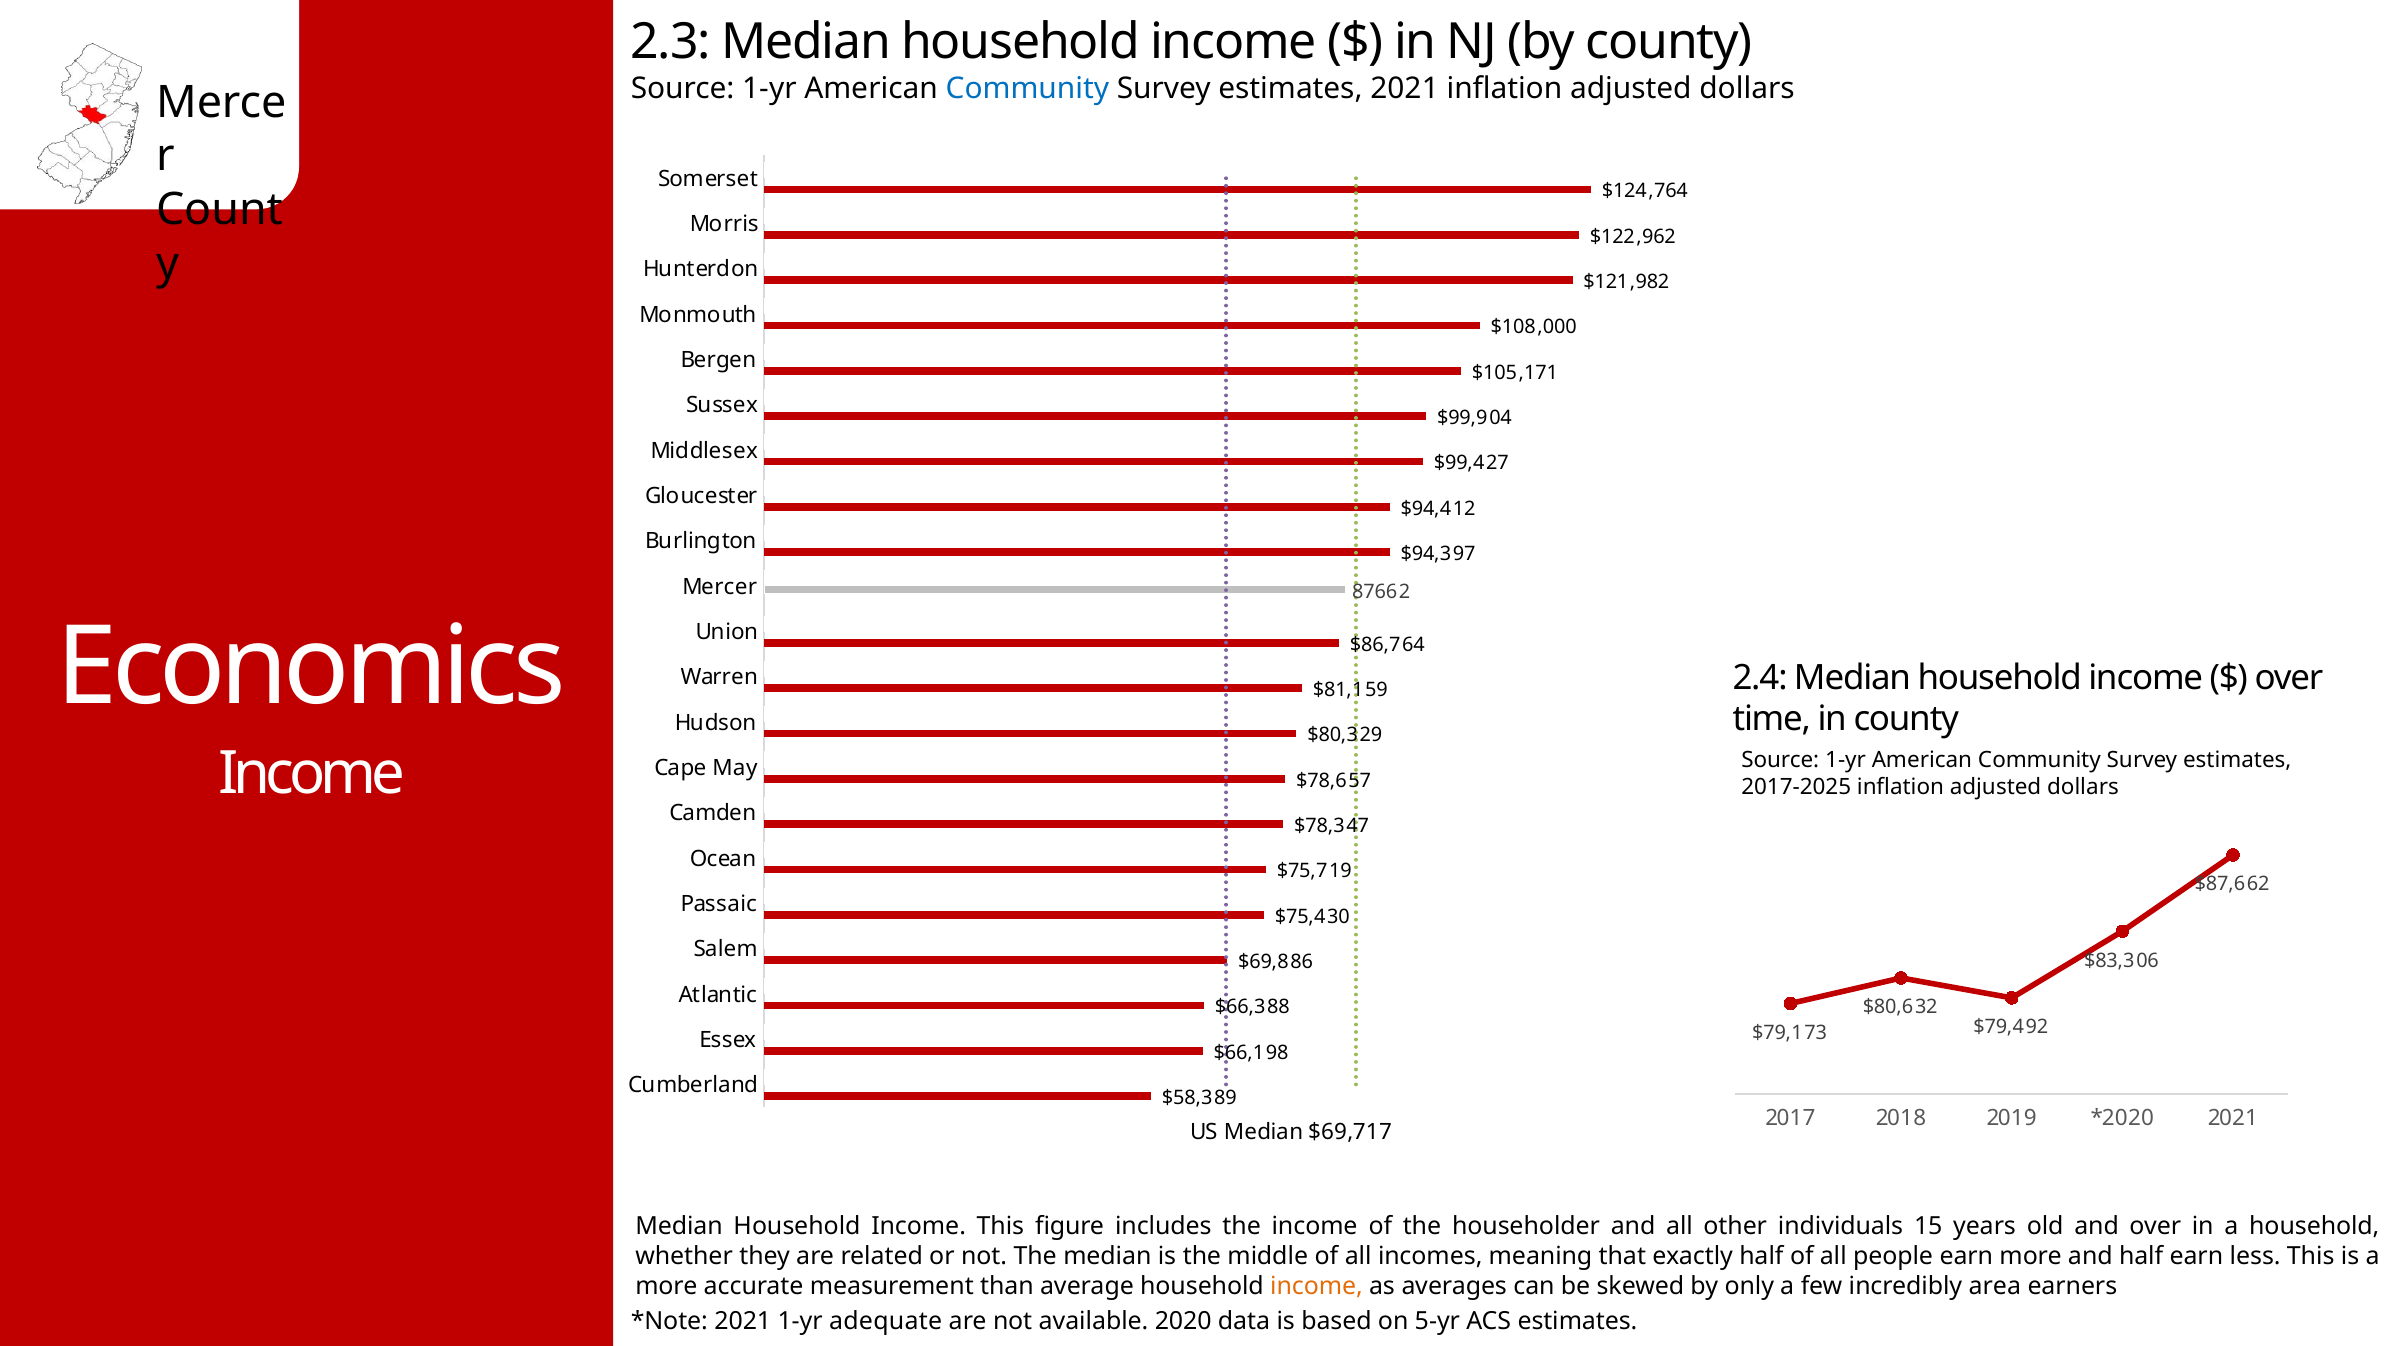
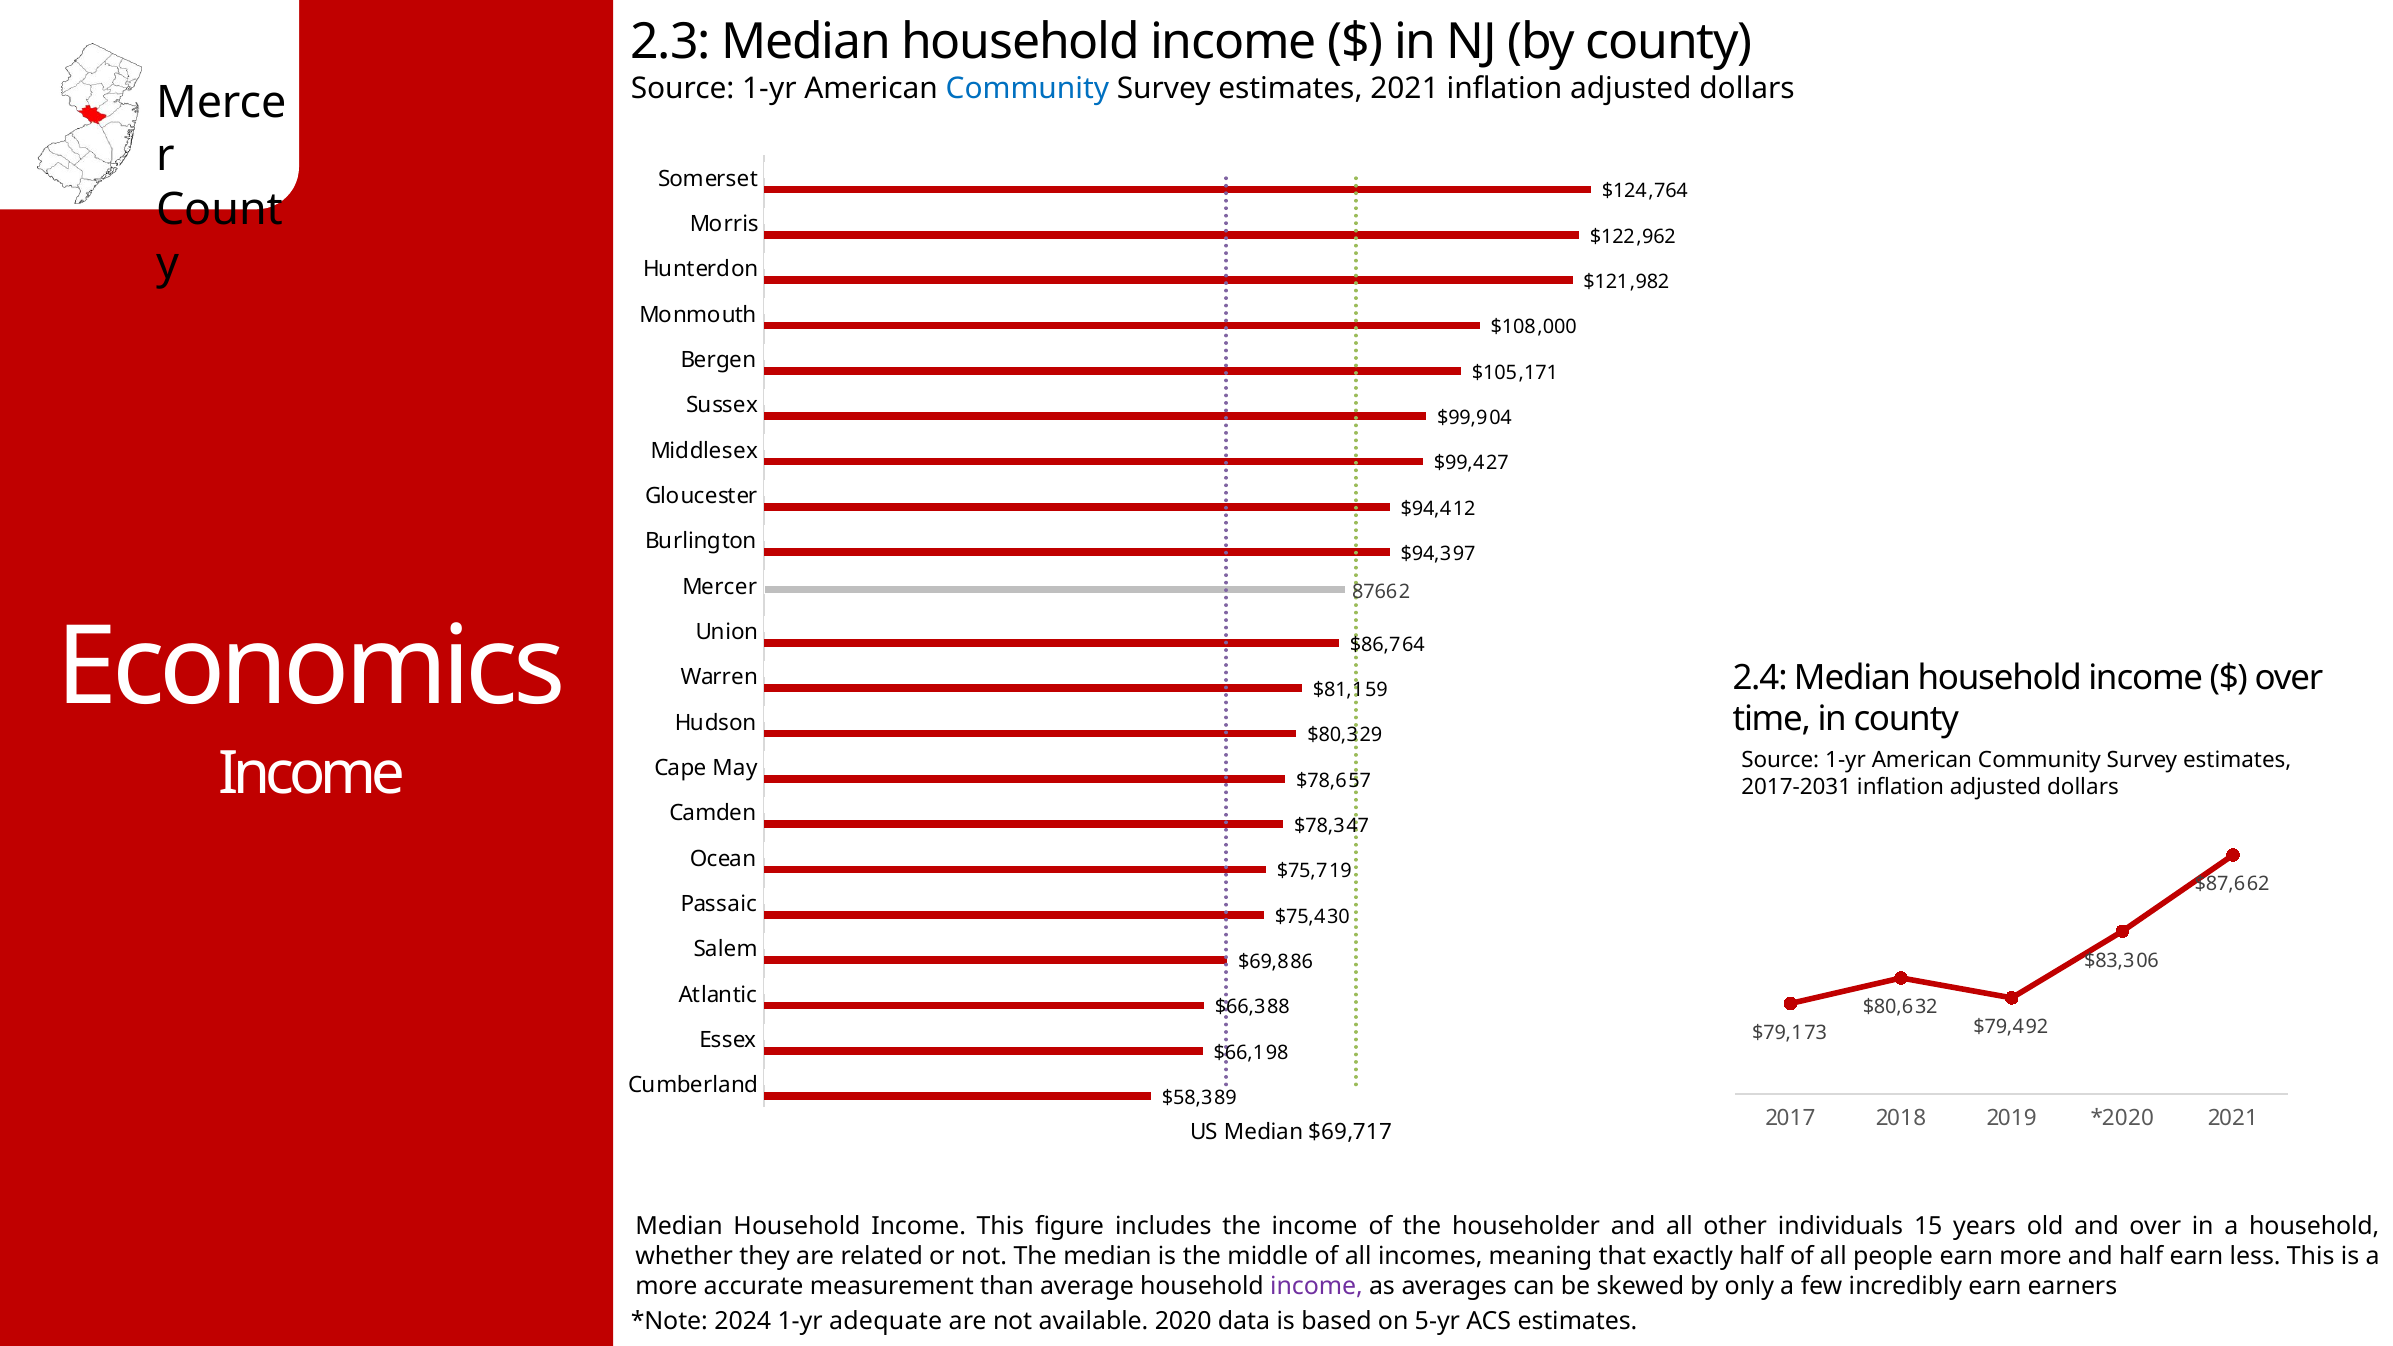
2017-2025: 2017-2025 -> 2017-2031 (1796, 787)
income colour: orange -> purple (1316, 1286)
incredibly area: area -> earn (1995, 1286)
2021: 2021 -> 2024 (743, 1322)
